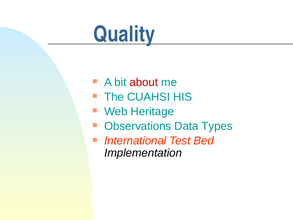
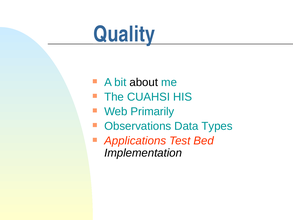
about colour: red -> black (144, 82)
Heritage: Heritage -> Primarily (152, 111)
International: International -> Applications (135, 141)
